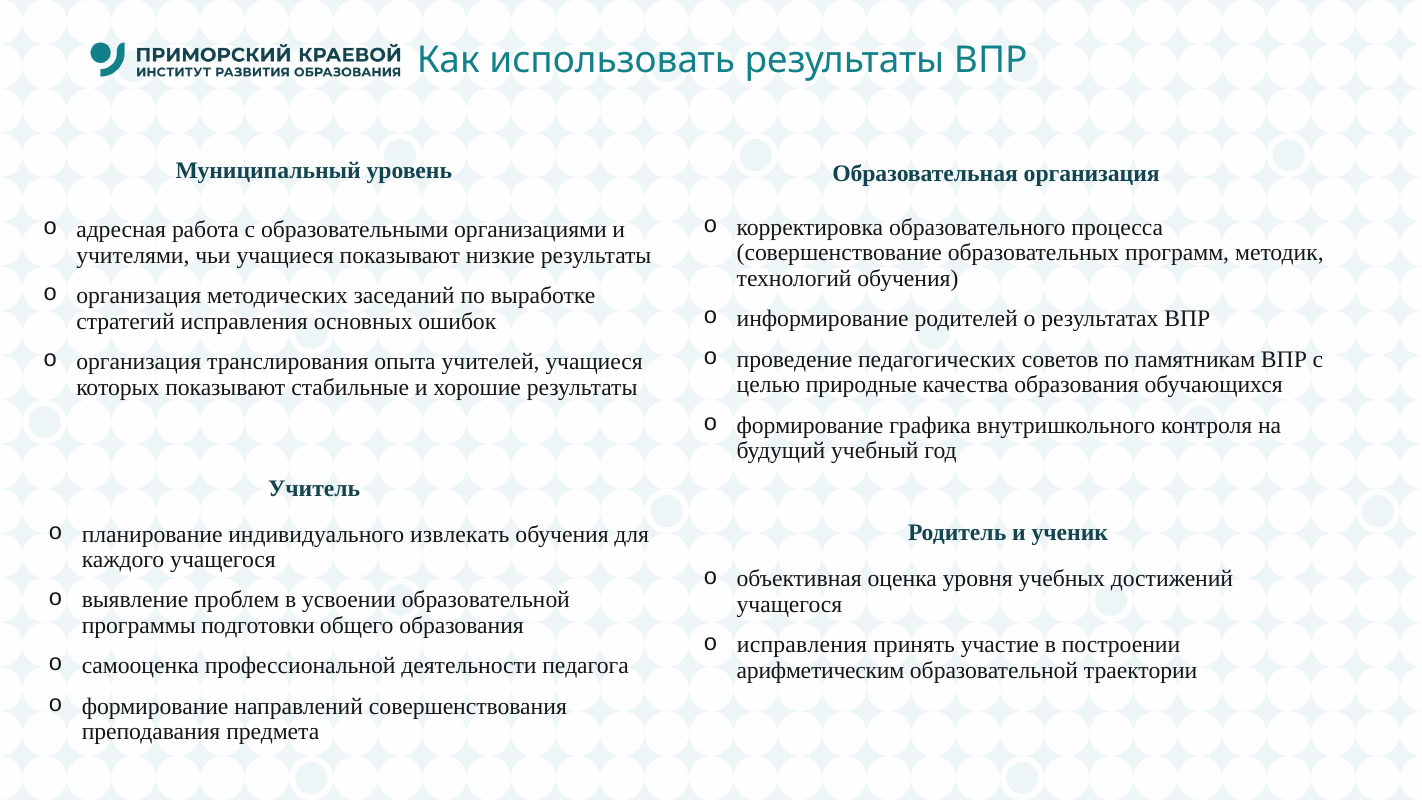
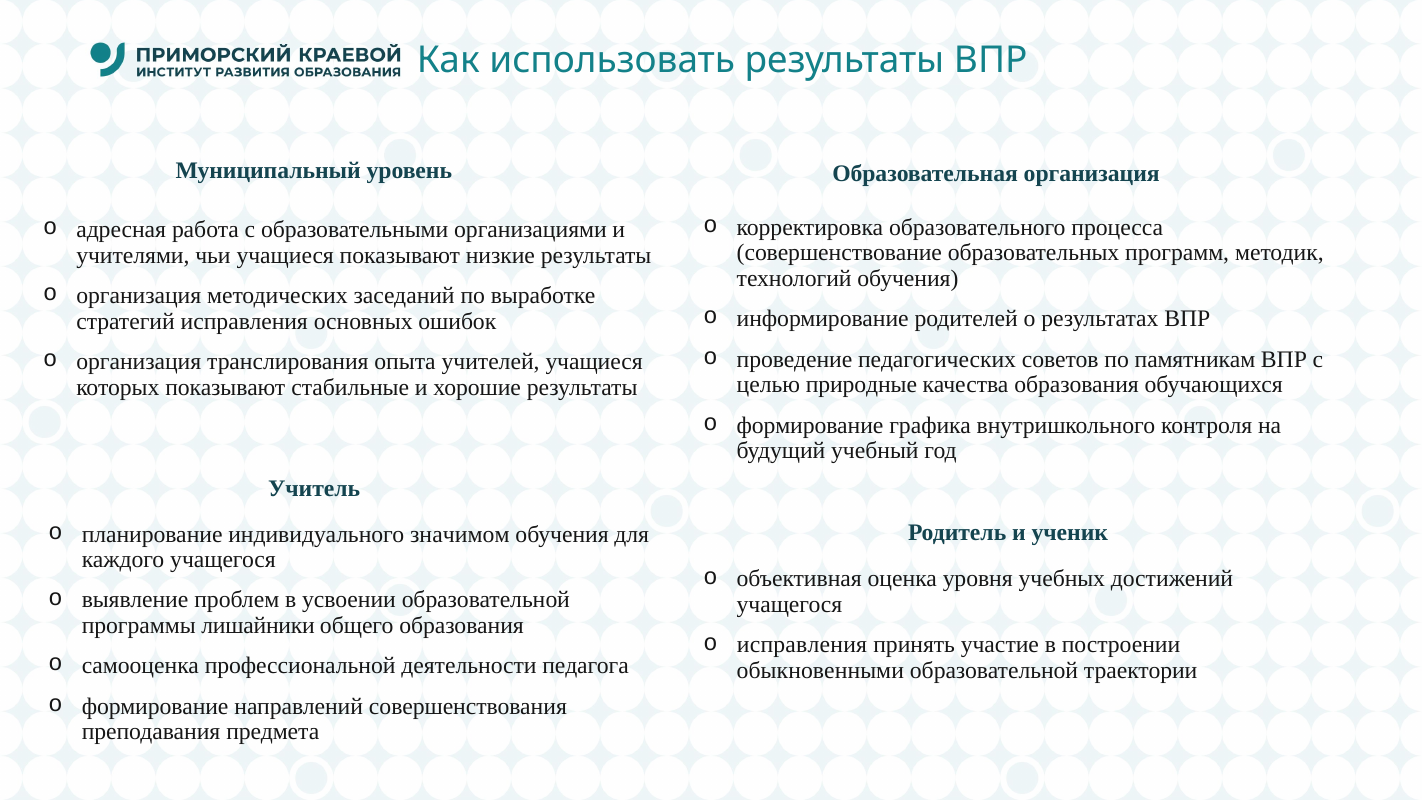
извлекать: извлекать -> значимом (460, 534)
подготовки: подготовки -> лишайники (258, 626)
арифметическим: арифметическим -> обыкновенными (820, 670)
